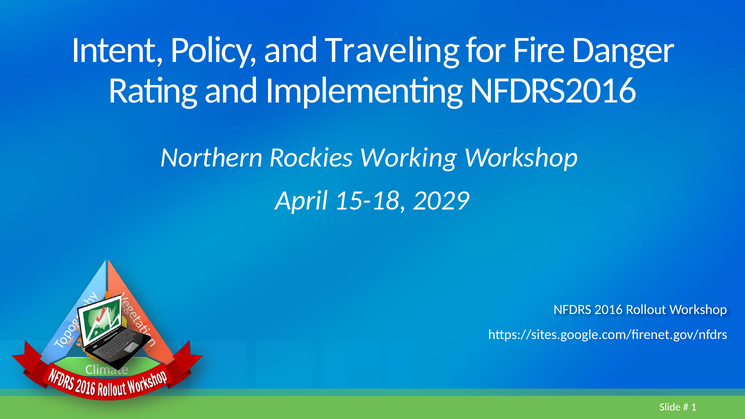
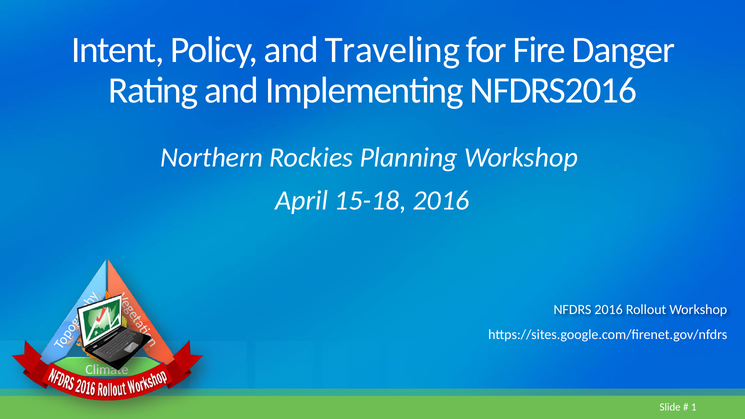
Working: Working -> Planning (409, 158)
15-18 2029: 2029 -> 2016 (441, 201)
